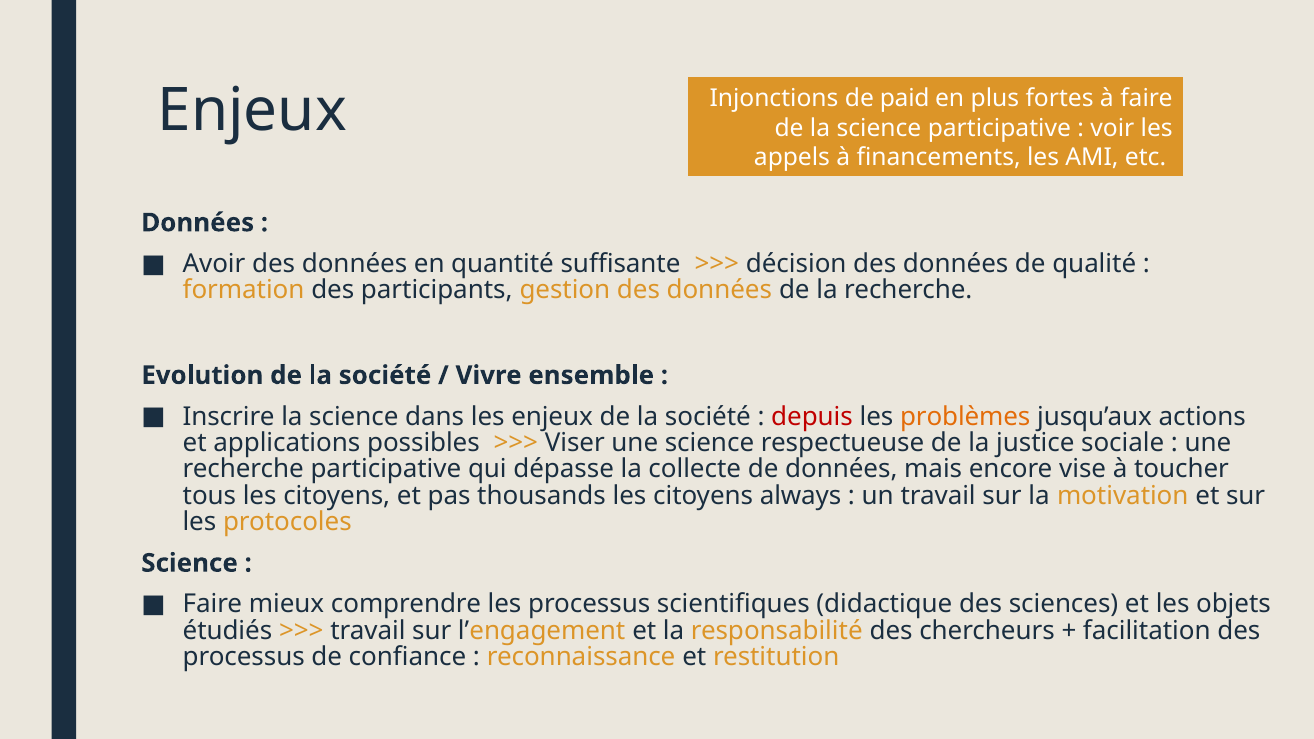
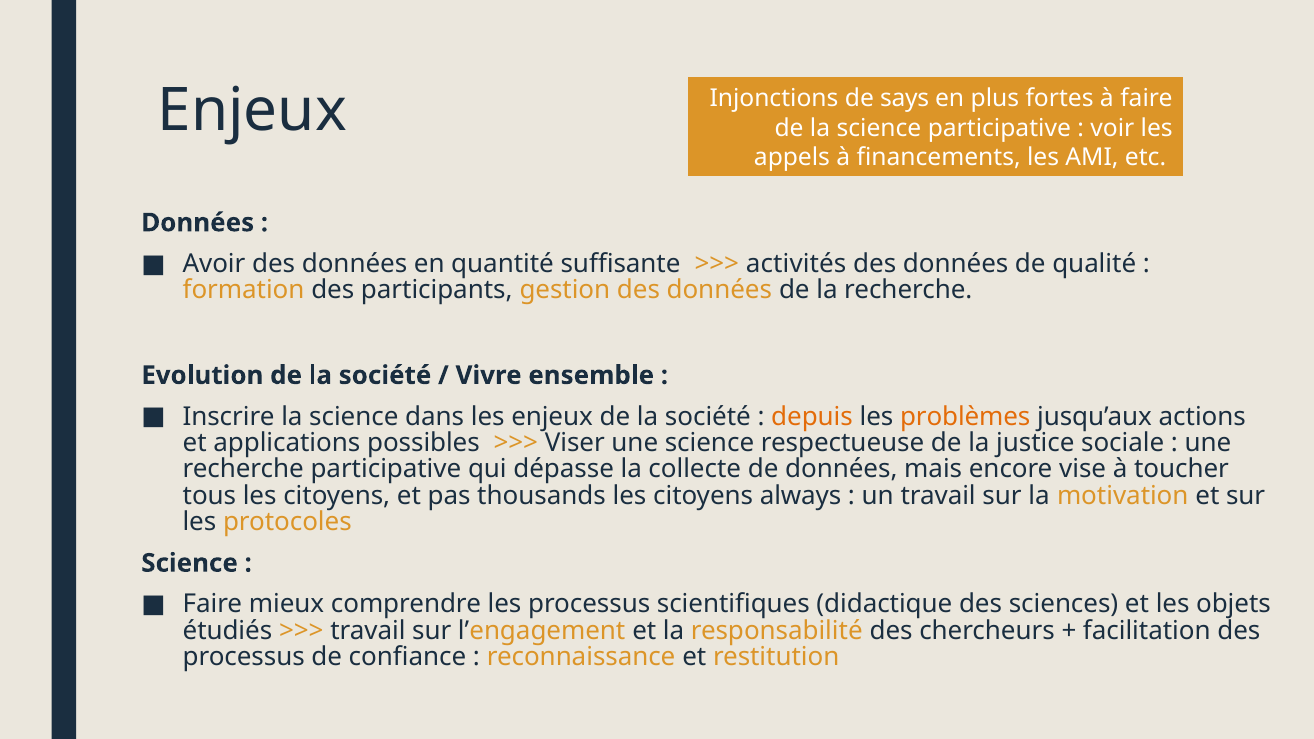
paid: paid -> says (905, 98)
décision: décision -> activités (796, 264)
depuis colour: red -> orange (812, 417)
